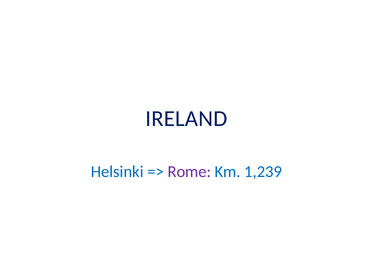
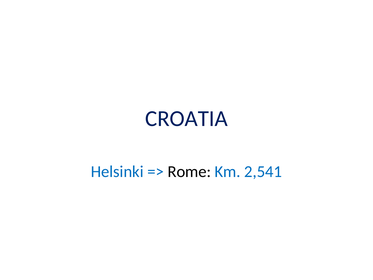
IRELAND: IRELAND -> CROATIA (186, 118)
Rome colour: purple -> black (189, 171)
1,239: 1,239 -> 2,541 (263, 171)
